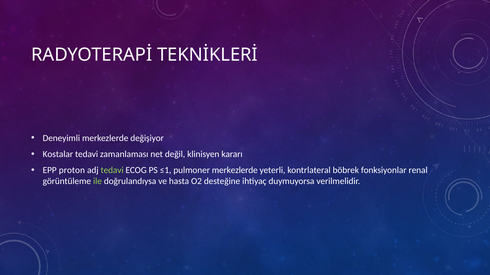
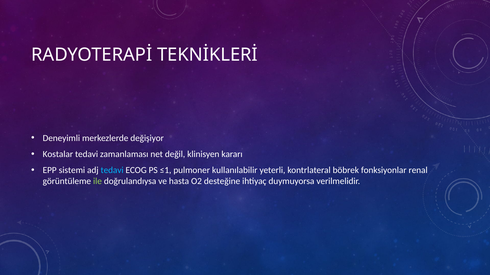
proton: proton -> sistemi (72, 171)
tedavi colour: light green -> light blue (112, 171)
pulmoner merkezlerde: merkezlerde -> kullanılabilir (235, 171)
